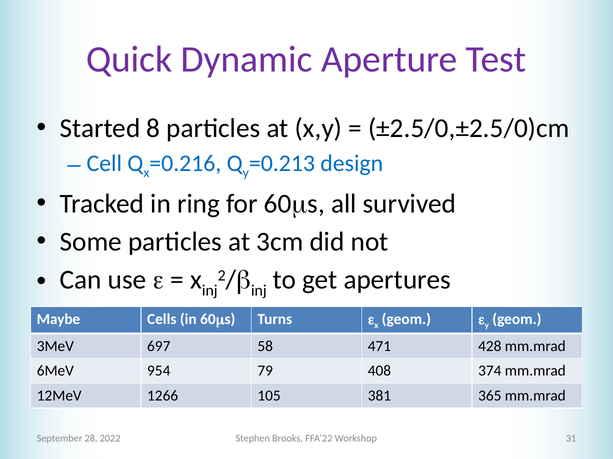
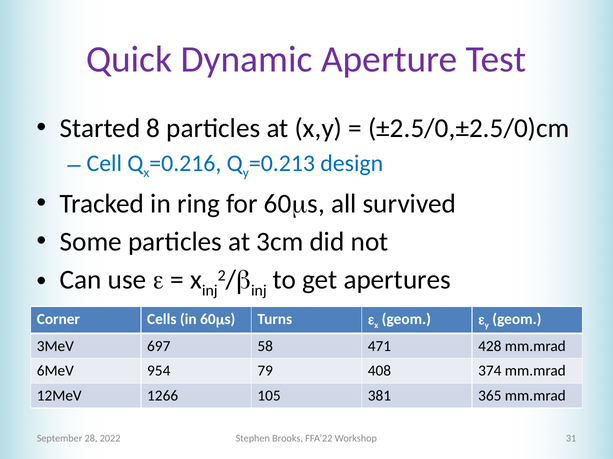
Maybe: Maybe -> Corner (58, 320)
